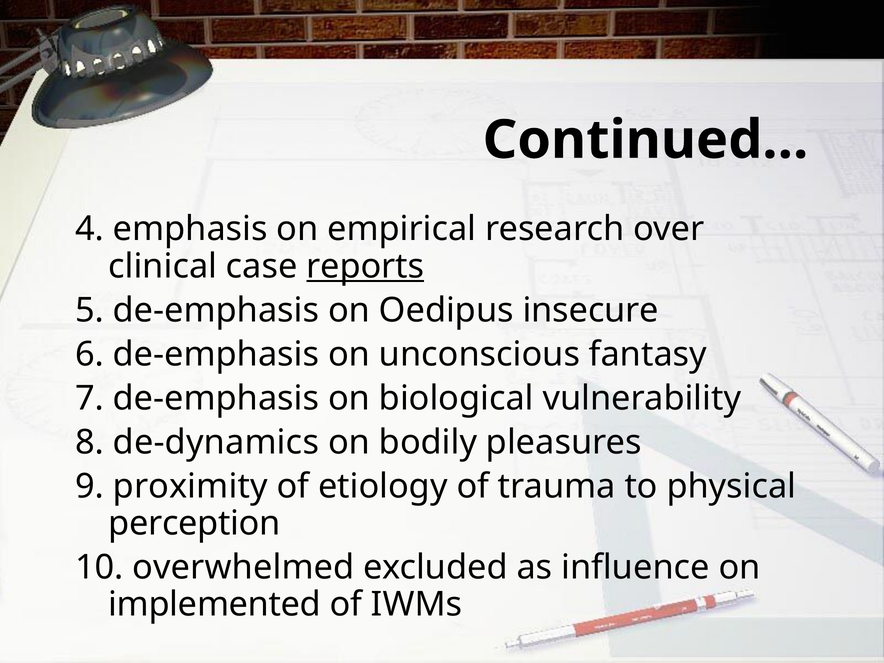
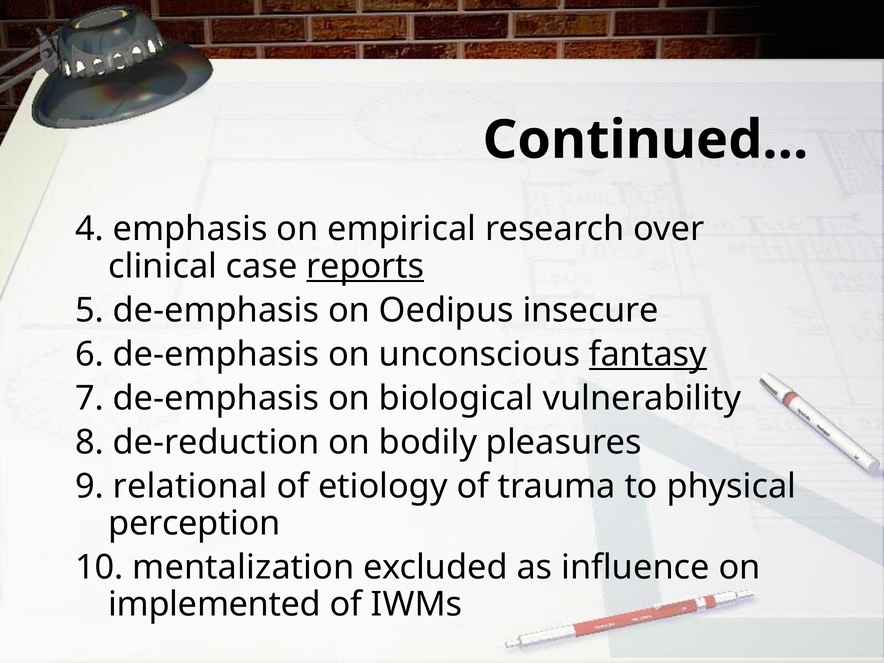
fantasy underline: none -> present (648, 354)
de-dynamics: de-dynamics -> de-reduction (216, 442)
proximity: proximity -> relational (190, 486)
overwhelmed: overwhelmed -> mentalization (243, 567)
